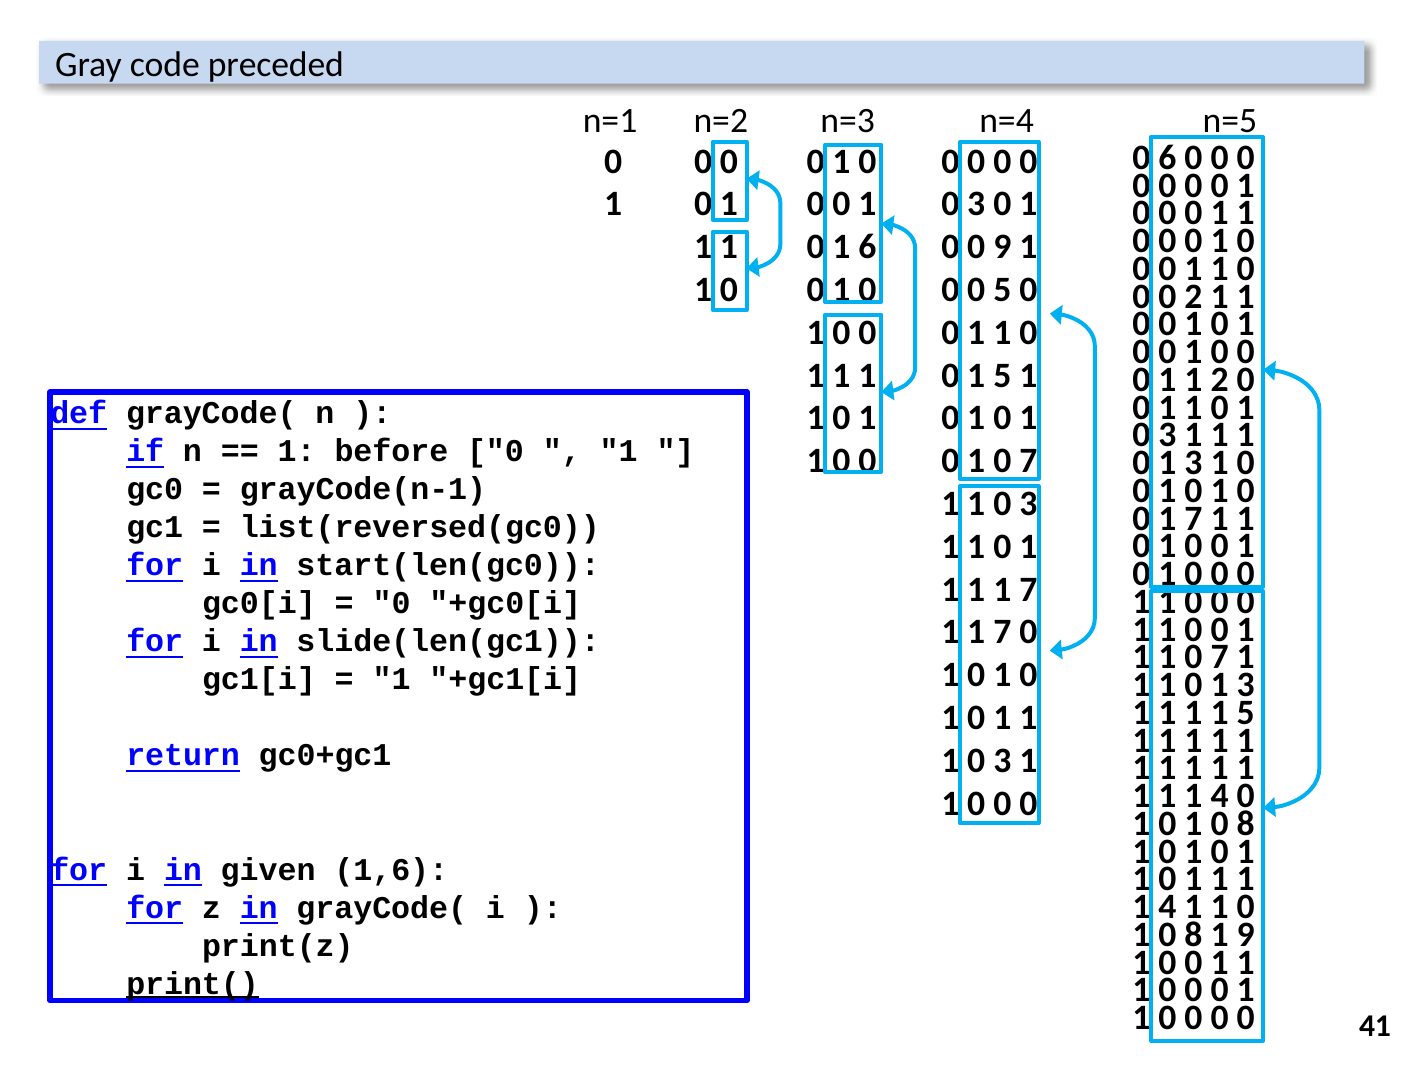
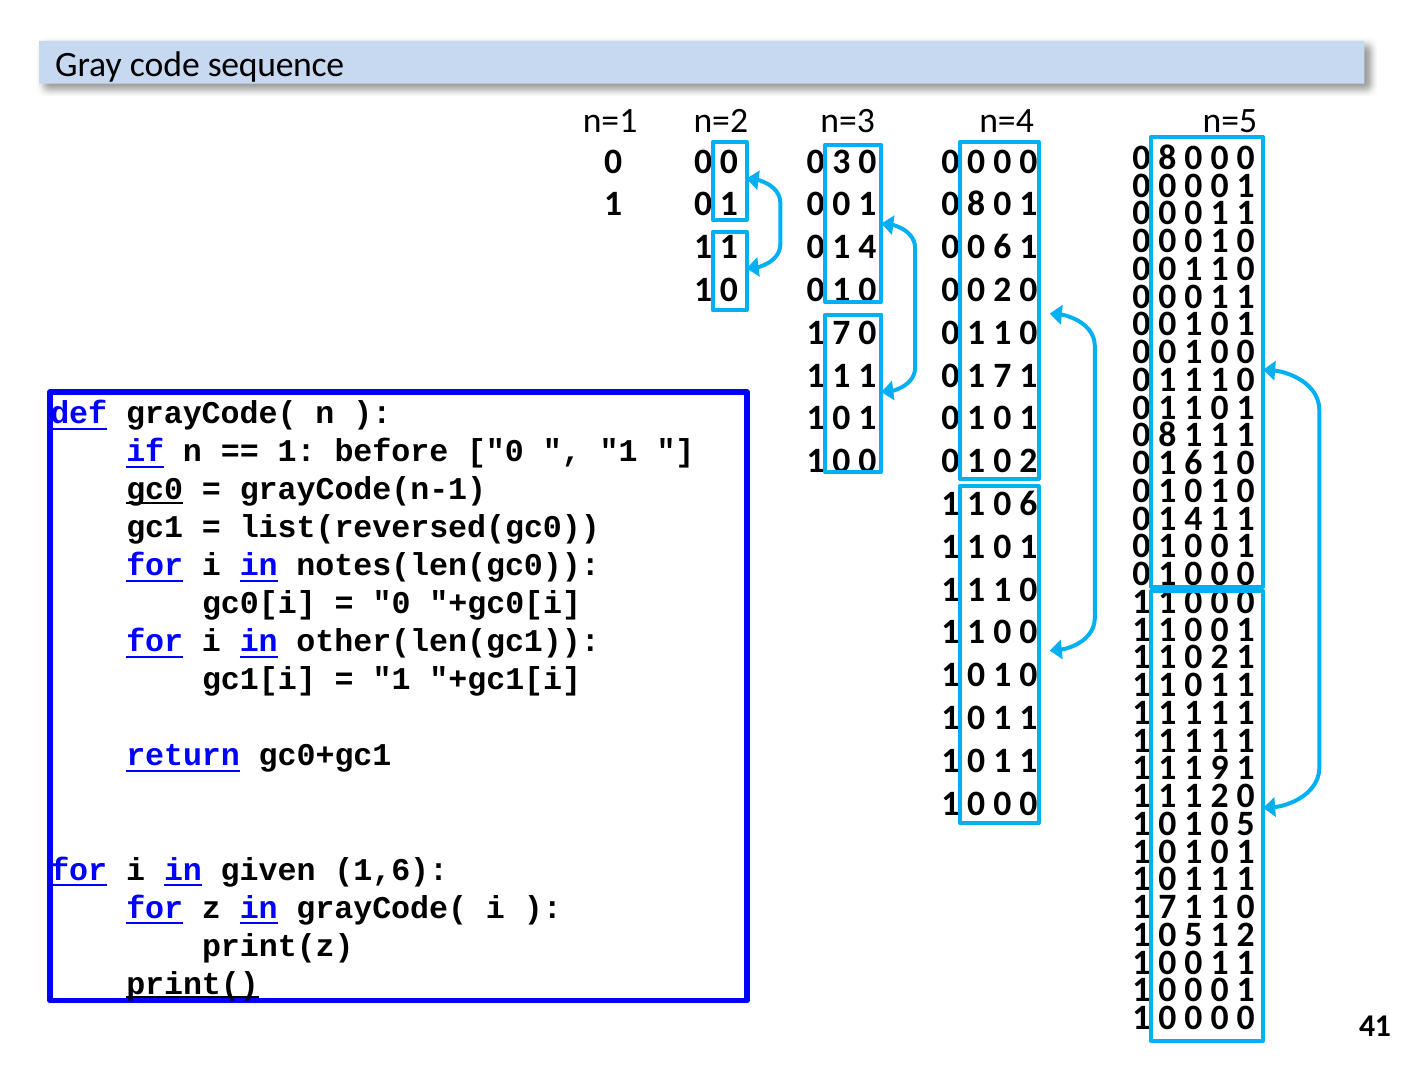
preceded: preceded -> sequence (276, 65)
6: 6 -> 8 (1167, 158)
1: 1 -> 3 (841, 161)
3: 3 -> 8 (976, 204)
6: 6 -> 4 (867, 247)
0 0 9: 9 -> 6 (1002, 247)
0 0 5: 5 -> 2 (1002, 290)
2: 2 -> 0 (1193, 296)
0: 0 -> 7 (841, 332)
5: 5 -> 7 (1002, 375)
2: 2 -> 1 (1220, 379)
3: 3 -> 8 (1167, 435)
0 1 0 7: 7 -> 2 (1028, 461)
3: 3 -> 6 (1193, 463)
gc0 underline: none -> present (155, 489)
3: 3 -> 6 (1028, 504)
7: 7 -> 4 (1193, 518)
start(len(gc0: start(len(gc0 -> notes(len(gc0 (448, 565)
7: 7 -> 0 (1028, 589)
7: 7 -> 0 (1002, 632)
slide(len(gc1: slide(len(gc1 -> other(len(gc1 (448, 641)
1 1 0 7: 7 -> 2 (1220, 657)
3: 3 -> 1 (1246, 684)
5: 5 -> 1 (1246, 712)
3: 3 -> 1 (1002, 760)
1: 1 -> 9 (1220, 768)
4: 4 -> 2 (1220, 795)
8: 8 -> 5 (1246, 823)
4: 4 -> 7 (1167, 906)
8: 8 -> 5 (1193, 934)
9: 9 -> 2 (1246, 934)
